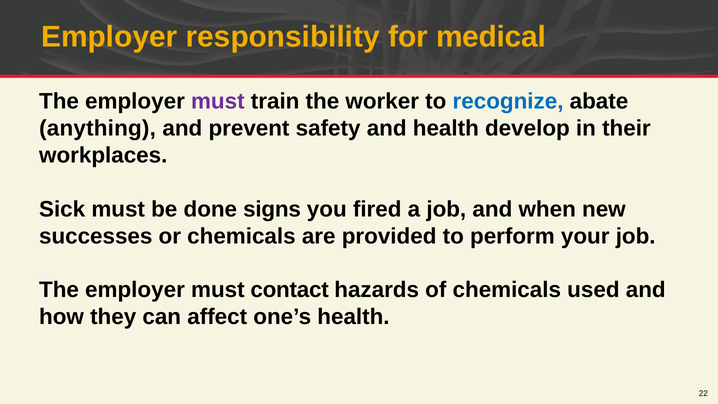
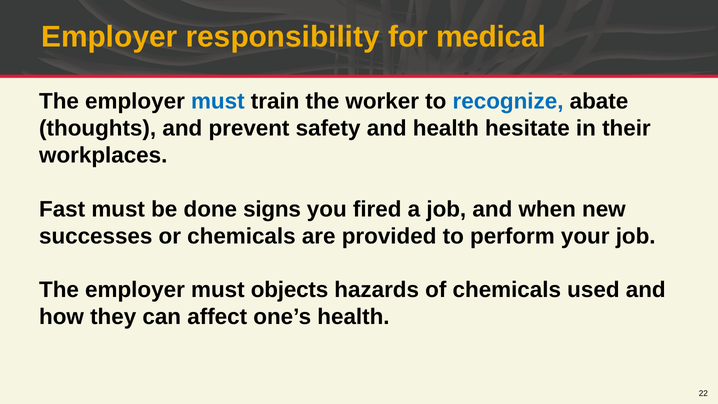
must colour: purple -> blue (218, 101)
anything: anything -> thoughts (98, 128)
develop: develop -> hesitate (527, 128)
Sick: Sick -> Fast (62, 209)
contact: contact -> objects (290, 290)
